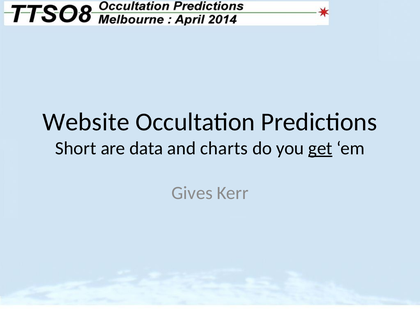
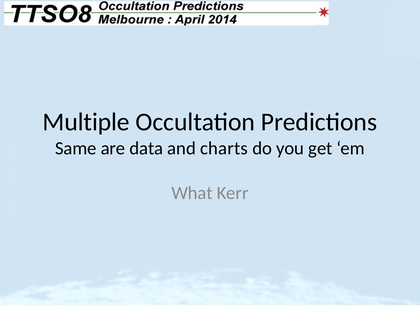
Website: Website -> Multiple (86, 122)
Short: Short -> Same (76, 148)
get underline: present -> none (320, 148)
Gives: Gives -> What (192, 193)
